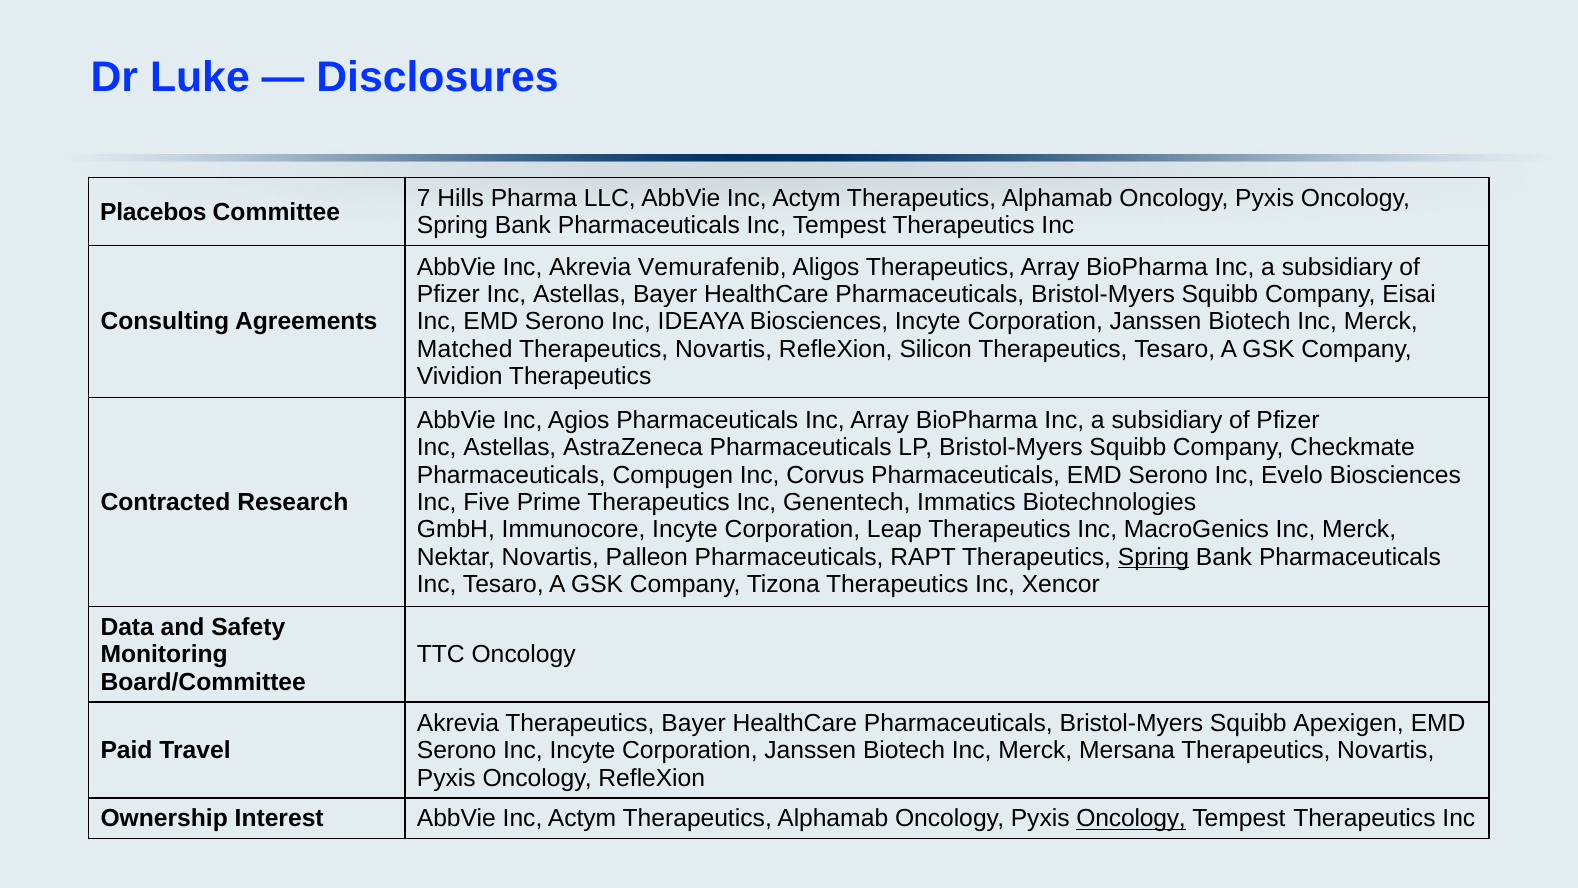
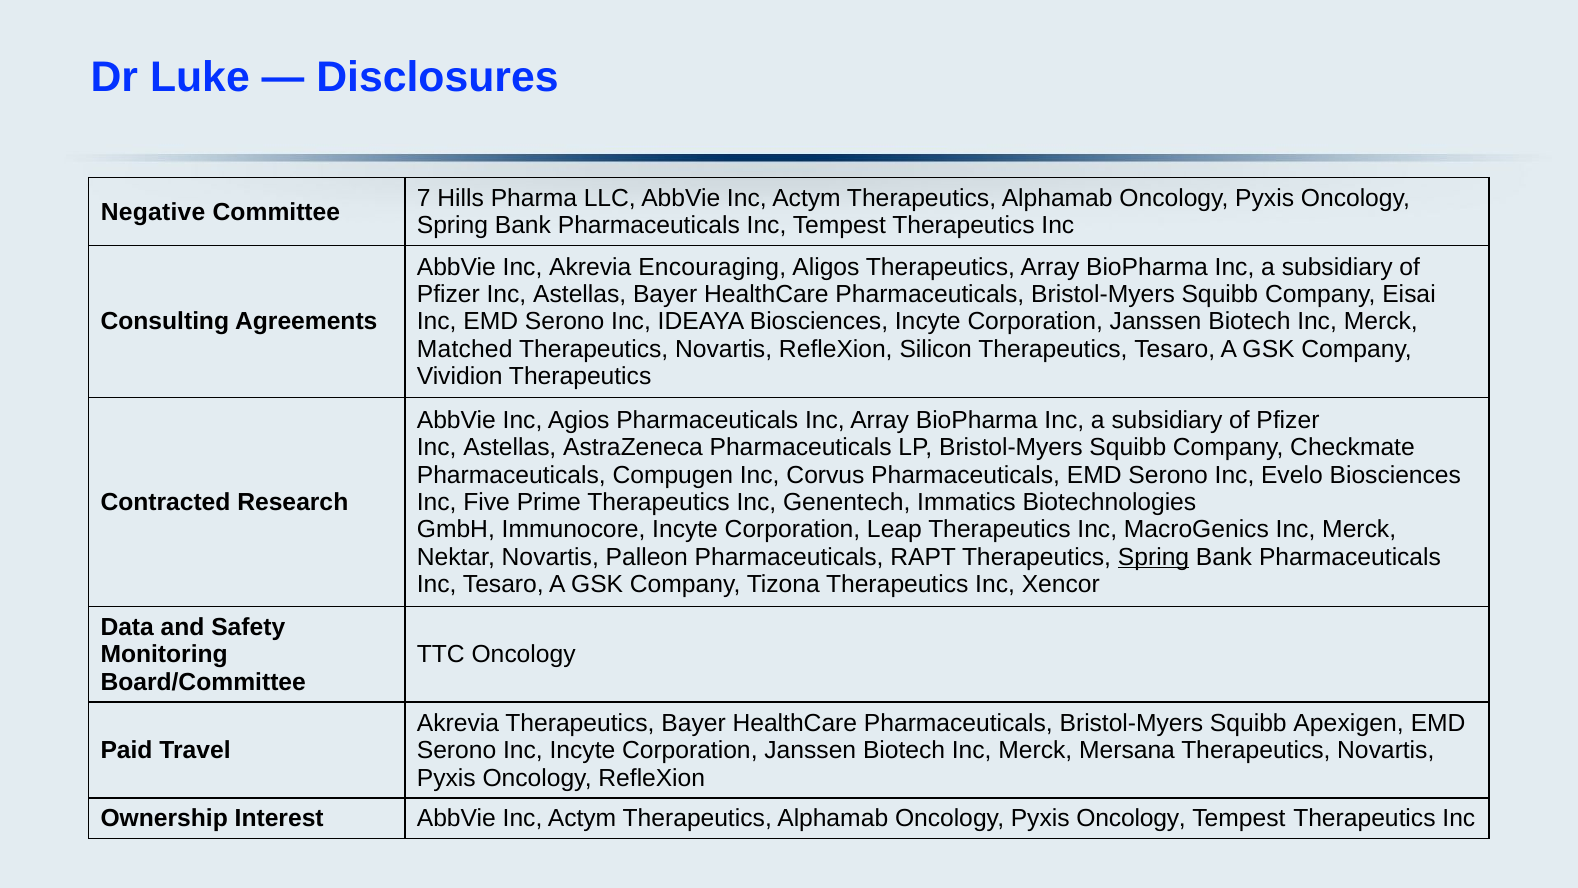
Placebos: Placebos -> Negative (153, 212)
Vemurafenib: Vemurafenib -> Encouraging (712, 267)
Oncology underline: present -> none (1131, 818)
